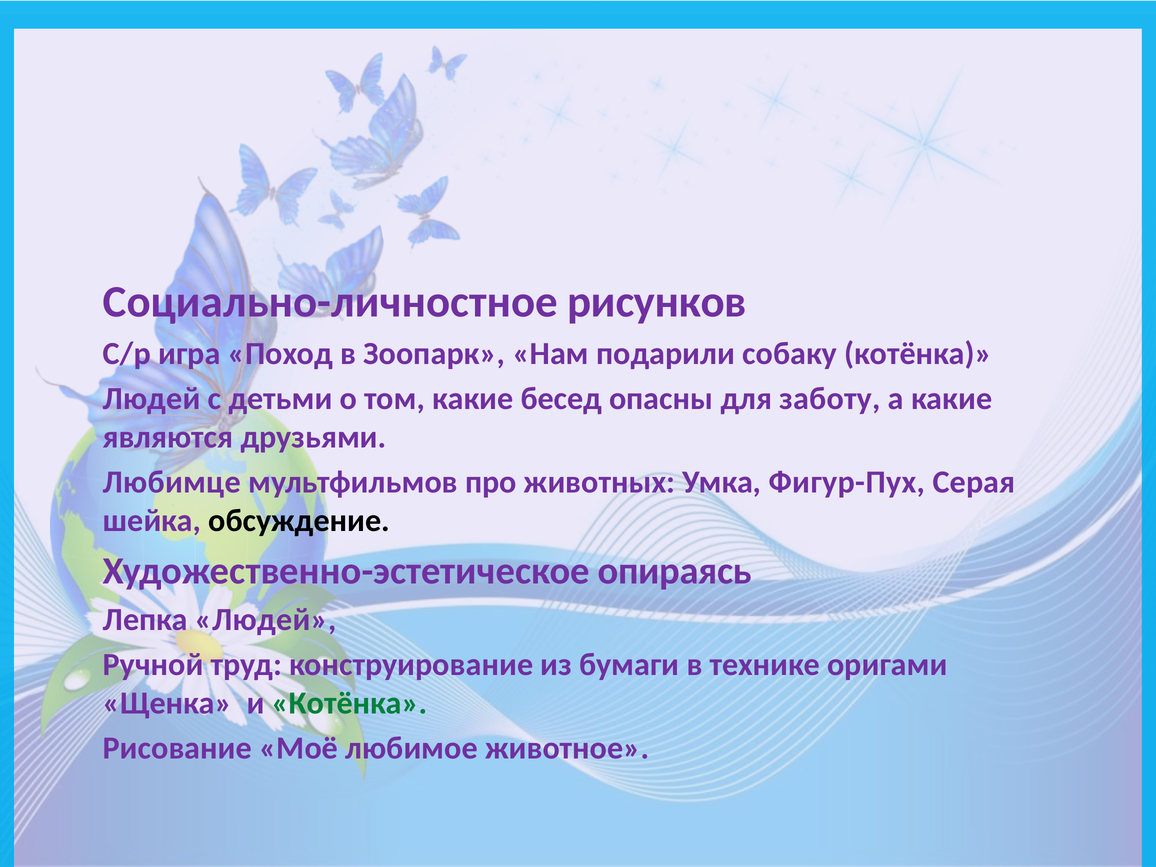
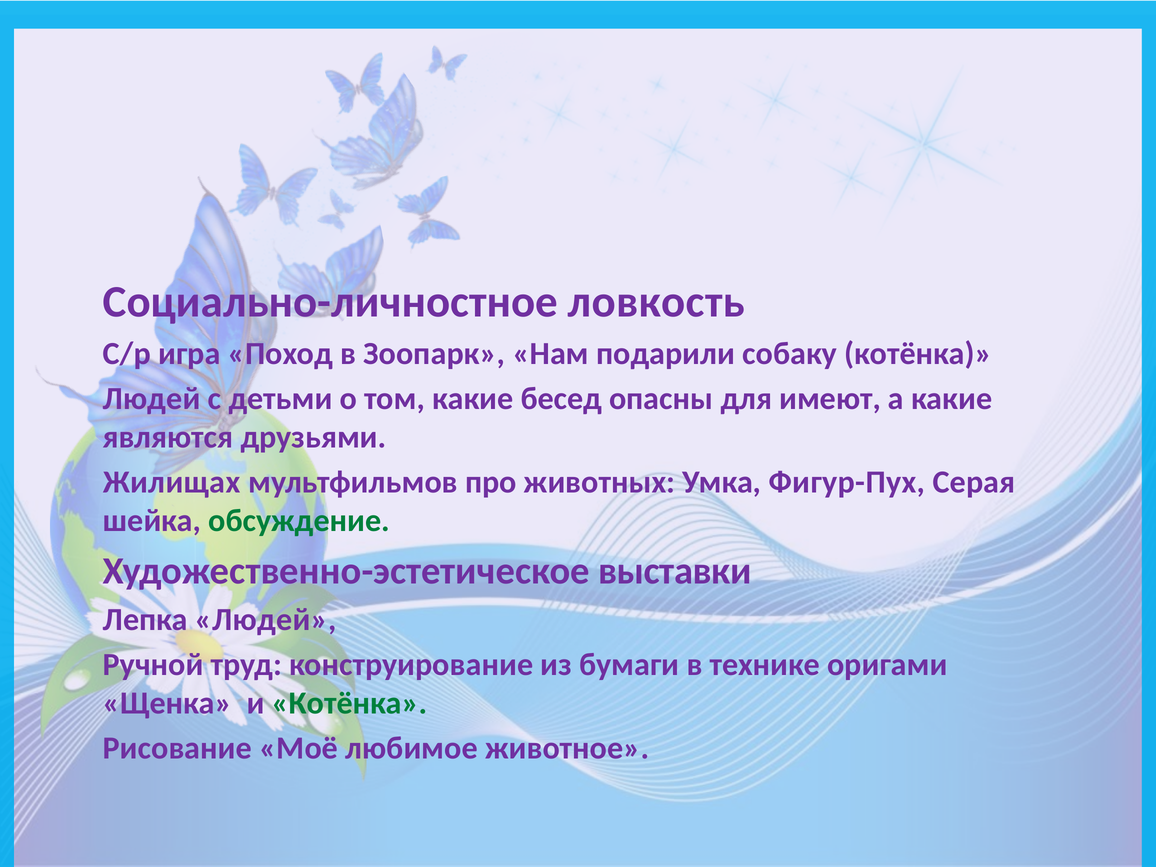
рисунков: рисунков -> ловкость (656, 302)
заботу: заботу -> имеют (830, 399)
Любимце: Любимце -> Жилищах (172, 482)
обсуждение colour: black -> green (299, 521)
опираясь: опираясь -> выставки (675, 571)
